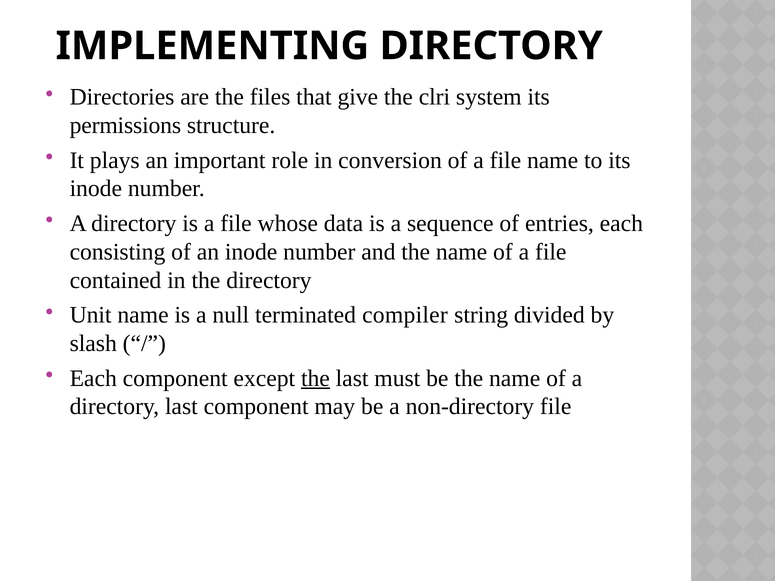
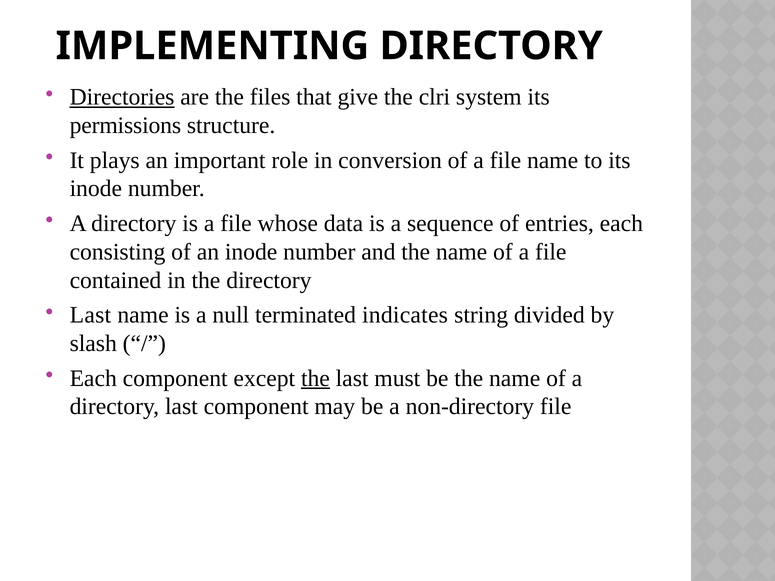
Directories underline: none -> present (122, 97)
Unit: Unit -> Last (90, 315)
compiler: compiler -> indicates (405, 315)
